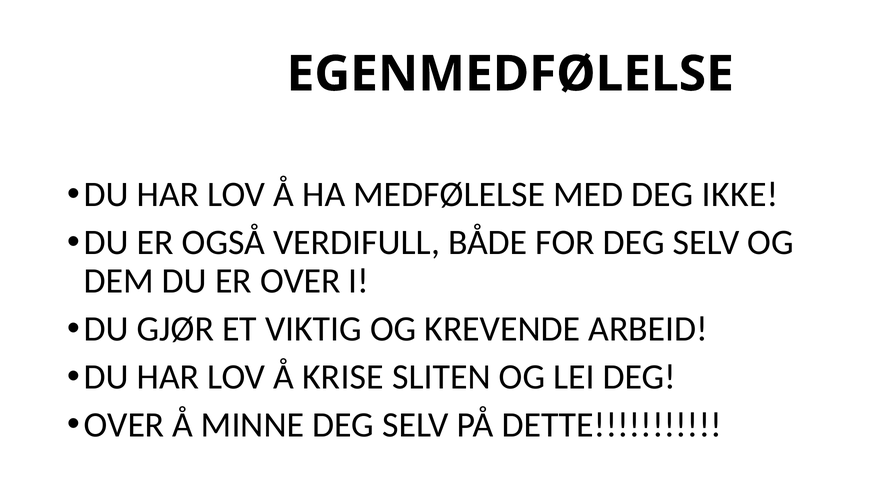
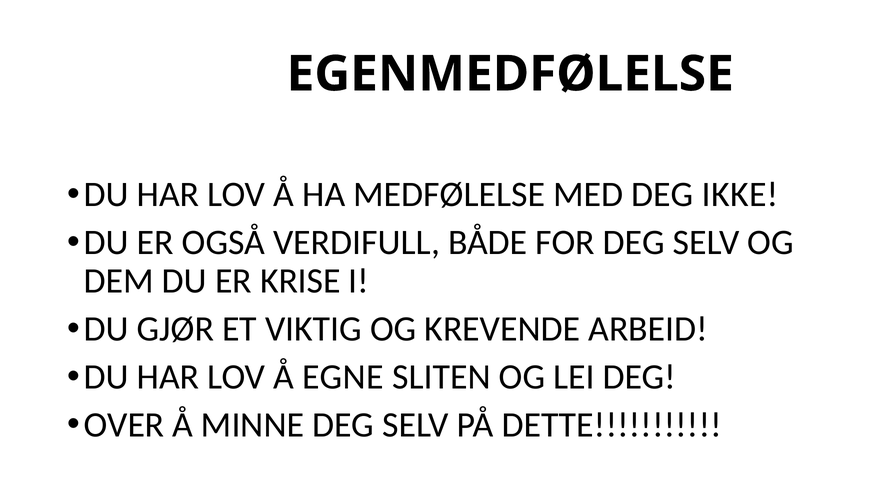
ER OVER: OVER -> KRISE (300, 281)
KRISE: KRISE -> EGNE (343, 377)
